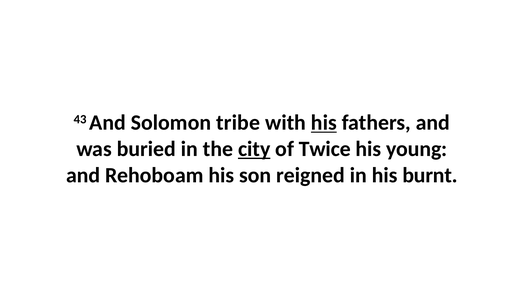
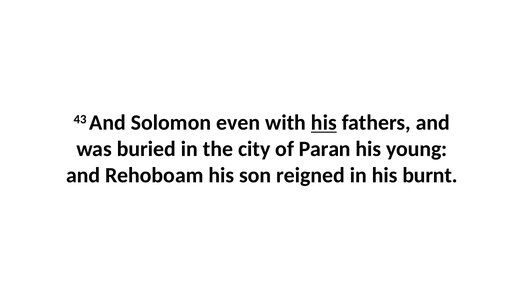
tribe: tribe -> even (238, 123)
city underline: present -> none (254, 149)
Twice: Twice -> Paran (325, 149)
